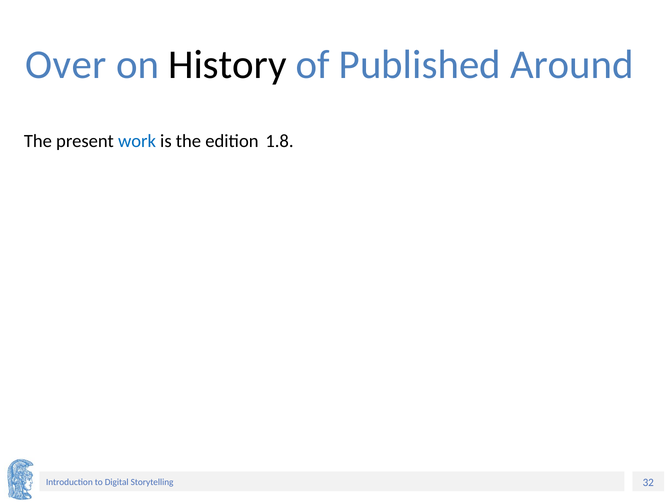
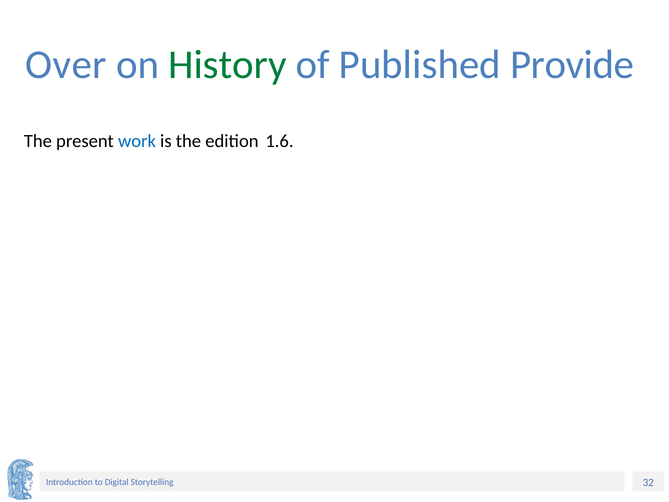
History colour: black -> green (227, 65)
Around: Around -> Provide (572, 65)
1.8: 1.8 -> 1.6 (279, 141)
